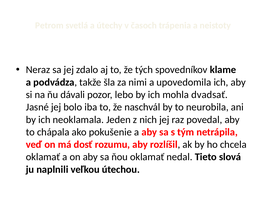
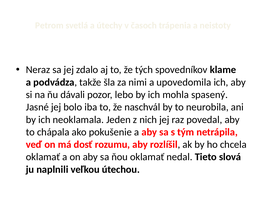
dvadsať: dvadsať -> spasený (210, 94)
